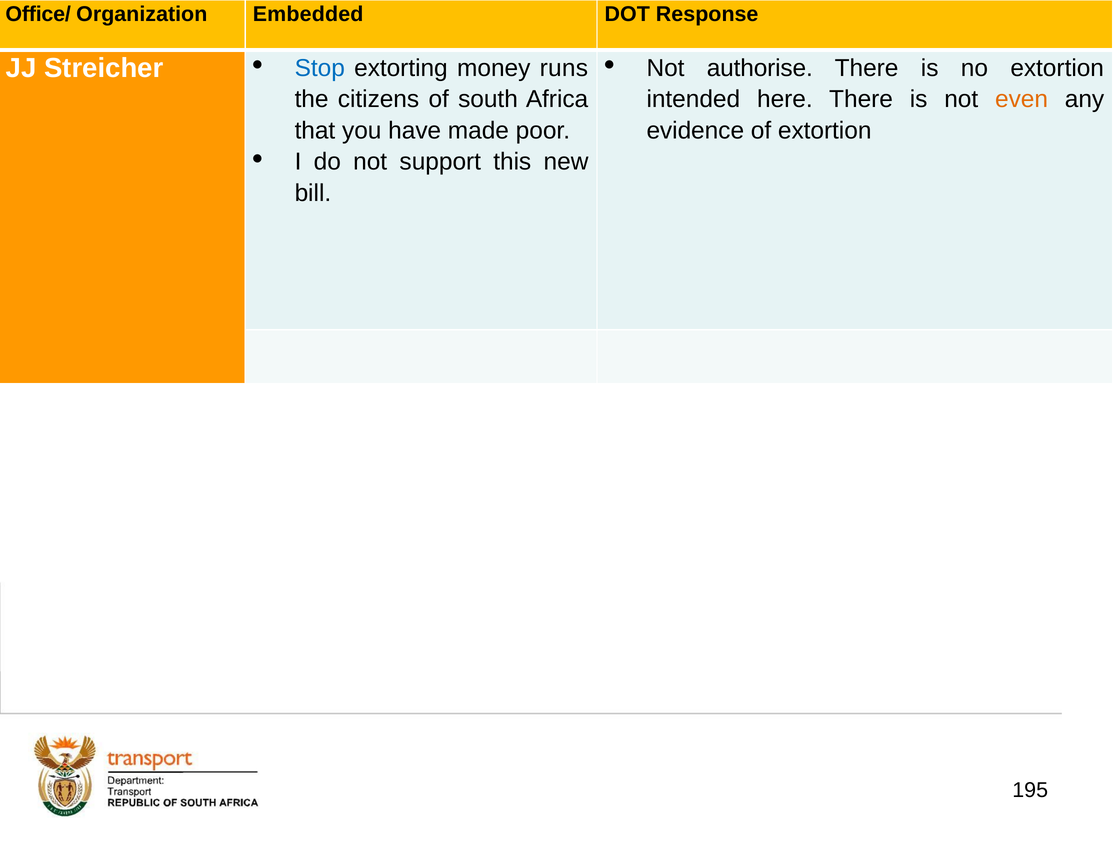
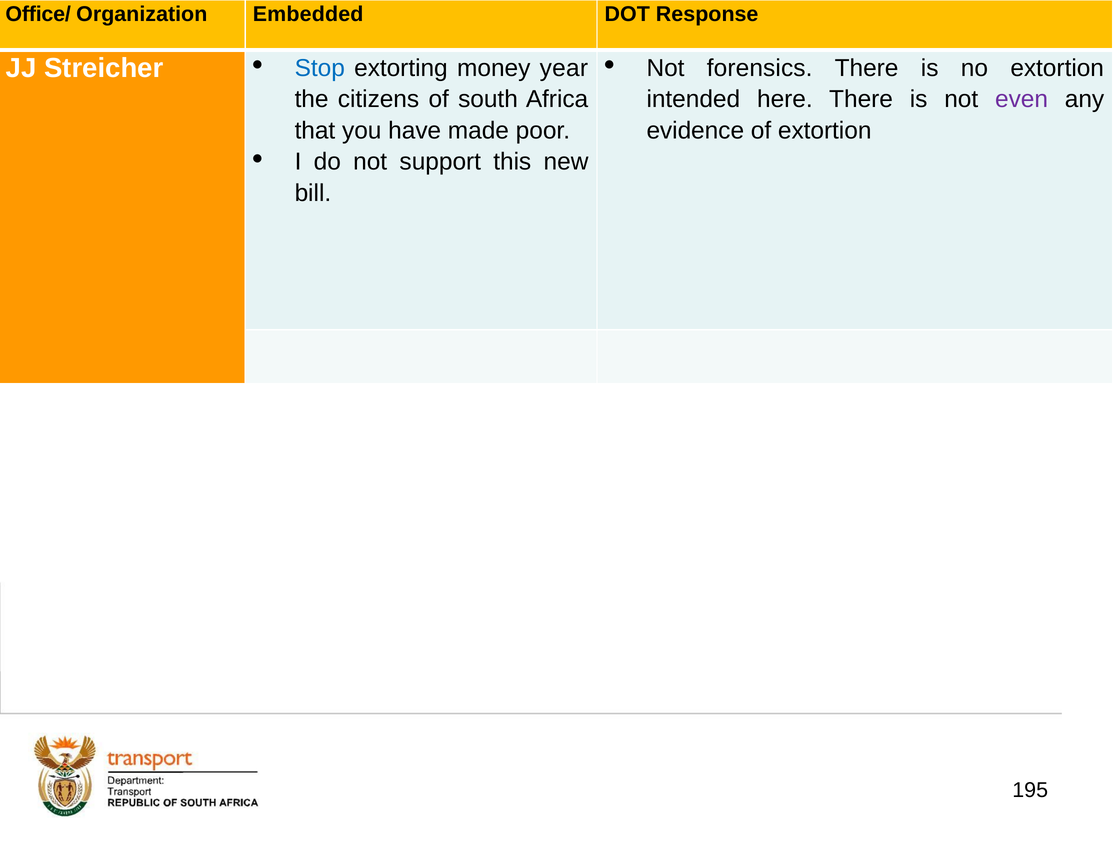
runs: runs -> year (564, 68)
authorise: authorise -> forensics (760, 68)
even colour: orange -> purple (1022, 99)
